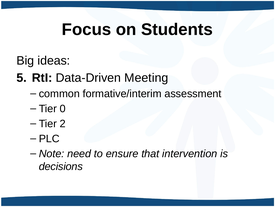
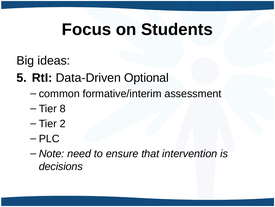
Meeting: Meeting -> Optional (146, 78)
0: 0 -> 8 (63, 108)
